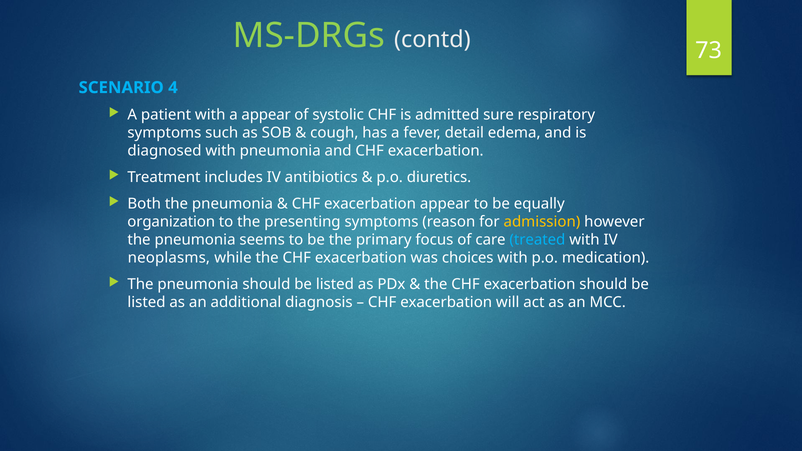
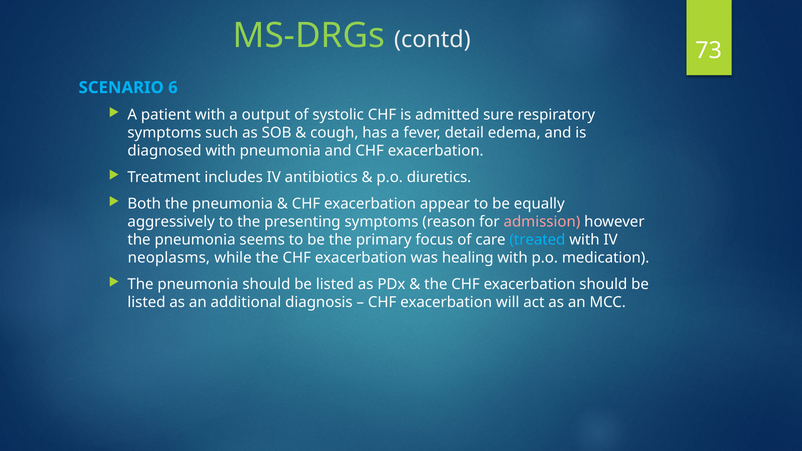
4: 4 -> 6 (173, 88)
a appear: appear -> output (266, 115)
organization: organization -> aggressively (171, 222)
admission colour: yellow -> pink (542, 222)
choices: choices -> healing (468, 258)
